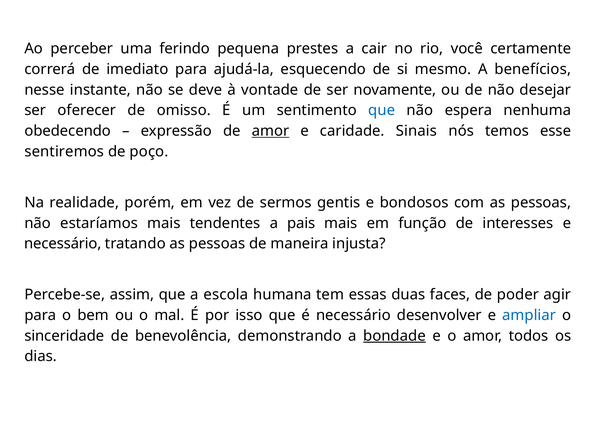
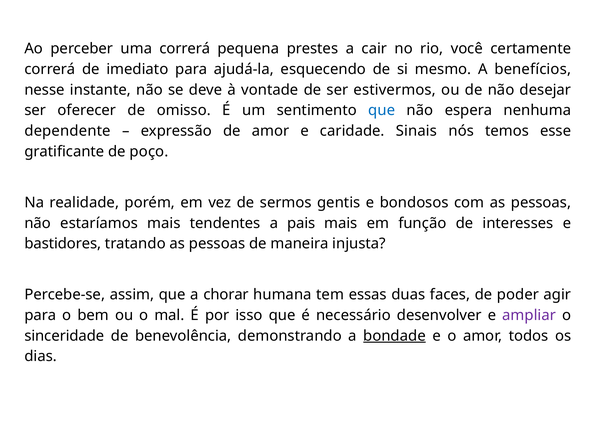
uma ferindo: ferindo -> correrá (185, 49)
novamente: novamente -> estivermos (395, 90)
obedecendo: obedecendo -> dependente (68, 131)
amor underline: present -> none (270, 131)
sentiremos: sentiremos -> gratificante (64, 151)
necessário: necessário -> bastidores (63, 244)
escola: escola -> chorar (226, 295)
ampliar colour: blue -> purple (529, 315)
